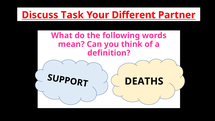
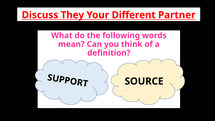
Task: Task -> They (72, 15)
DEATHS: DEATHS -> SOURCE (144, 81)
